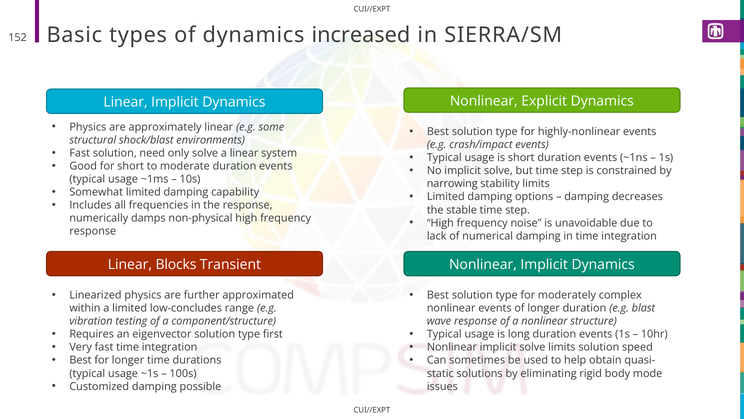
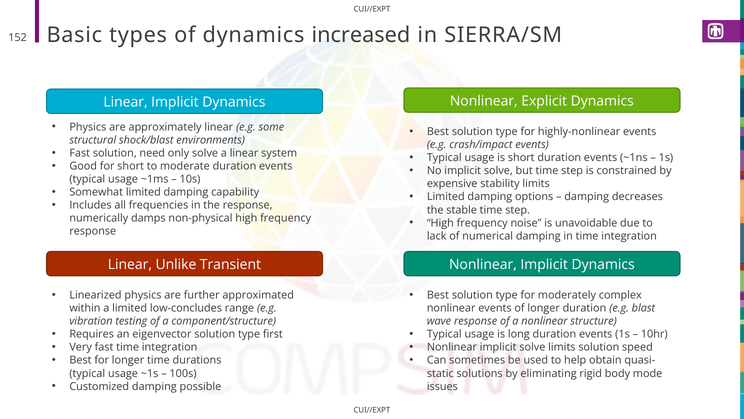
narrowing: narrowing -> expensive (452, 184)
Blocks: Blocks -> Unlike (176, 264)
